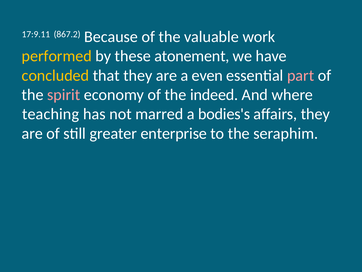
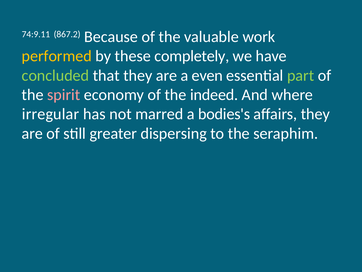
17:9.11: 17:9.11 -> 74:9.11 (36, 34)
atonement: atonement -> completely (192, 56)
concluded colour: yellow -> light green (55, 75)
part colour: pink -> light green (301, 75)
teaching: teaching -> irregular (51, 114)
enterprise: enterprise -> dispersing (174, 133)
